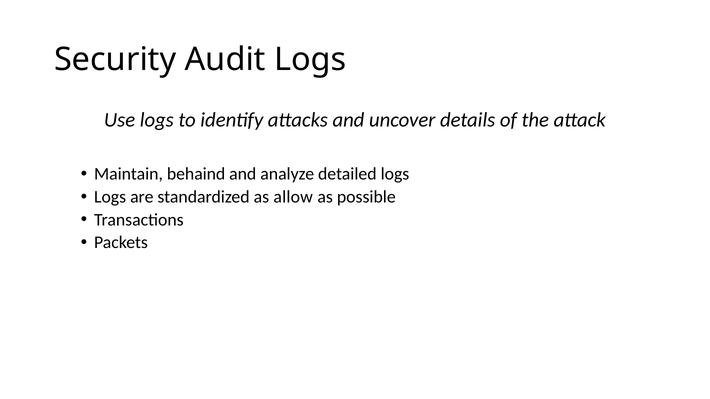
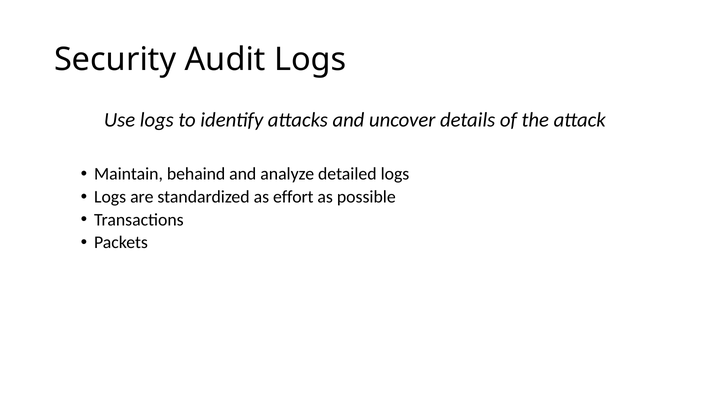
allow: allow -> effort (293, 197)
